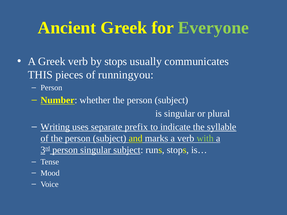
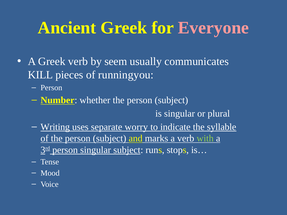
Everyone colour: light green -> pink (213, 28)
by stops: stops -> seem (116, 62)
THIS: THIS -> KILL (40, 75)
prefix: prefix -> worry (136, 127)
